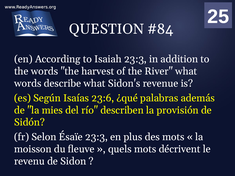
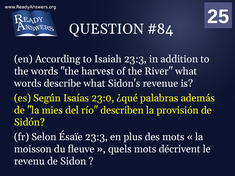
23:6: 23:6 -> 23:0 (103, 98)
